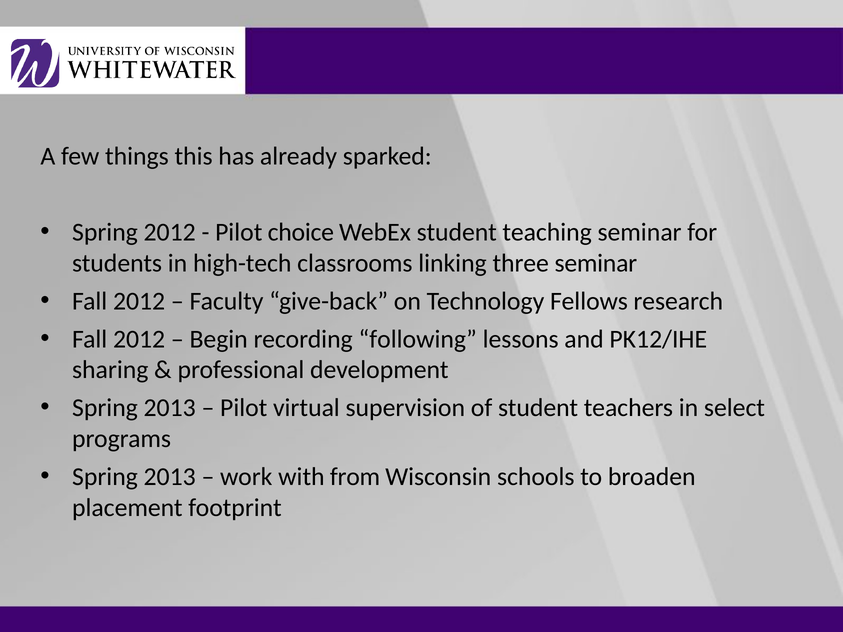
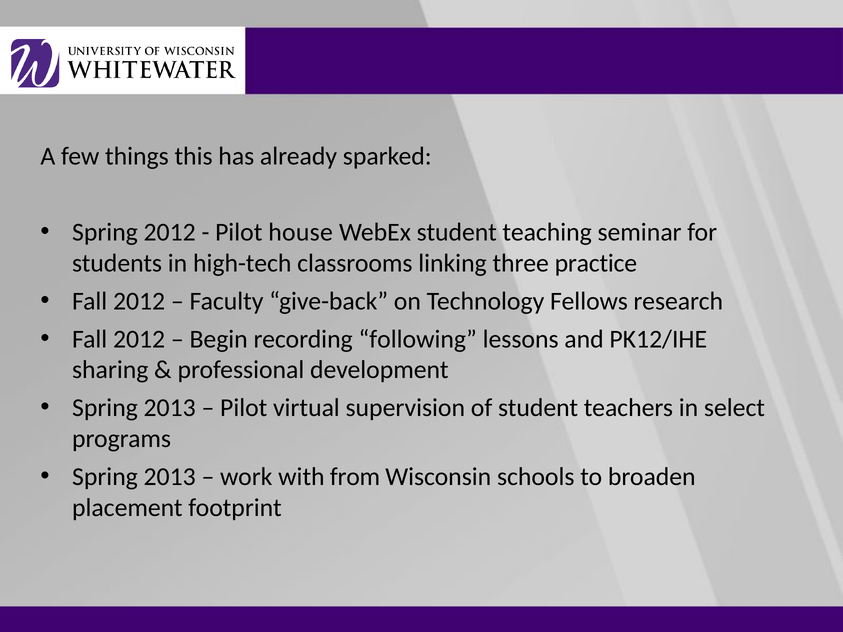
choice: choice -> house (301, 232)
three seminar: seminar -> practice (596, 263)
